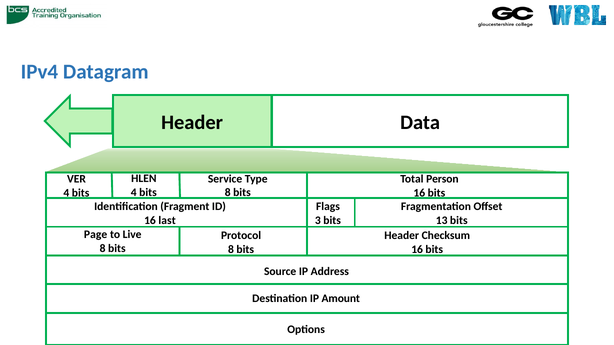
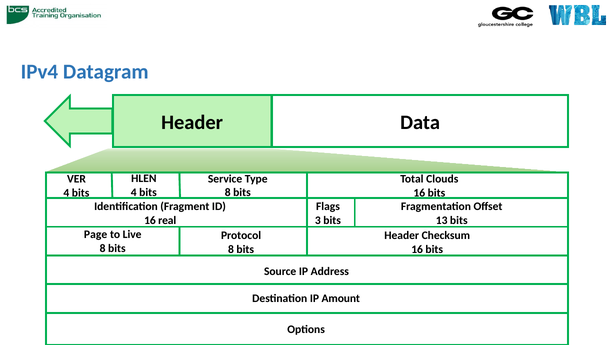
Person: Person -> Clouds (442, 179)
last: last -> real (167, 221)
